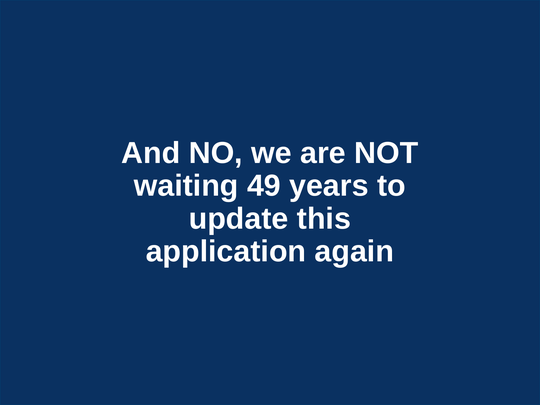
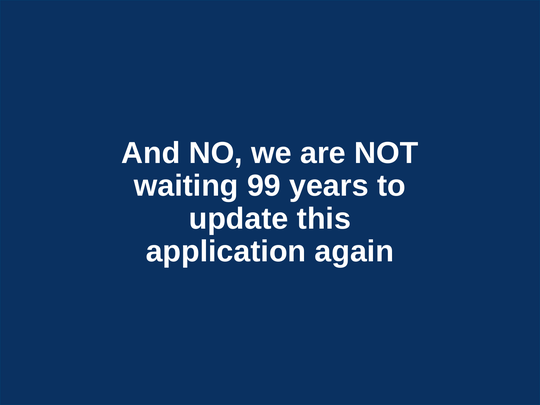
49: 49 -> 99 (264, 186)
